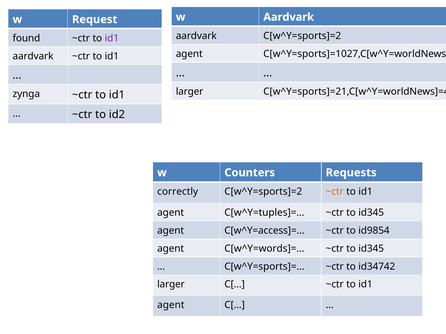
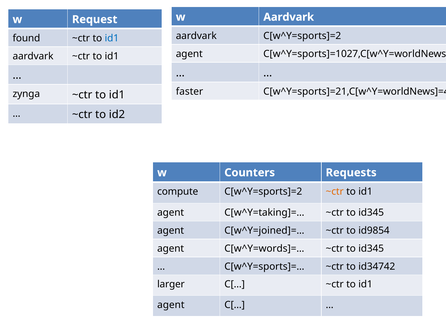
id1 colour: purple -> blue (112, 38)
larger: larger -> faster (189, 92)
correctly: correctly -> compute (178, 192)
C[w^Y=tuples]=…: C[w^Y=tuples]=… -> C[w^Y=taking]=… (264, 213)
C[w^Y=access]=…: C[w^Y=access]=… -> C[w^Y=joined]=… (264, 231)
